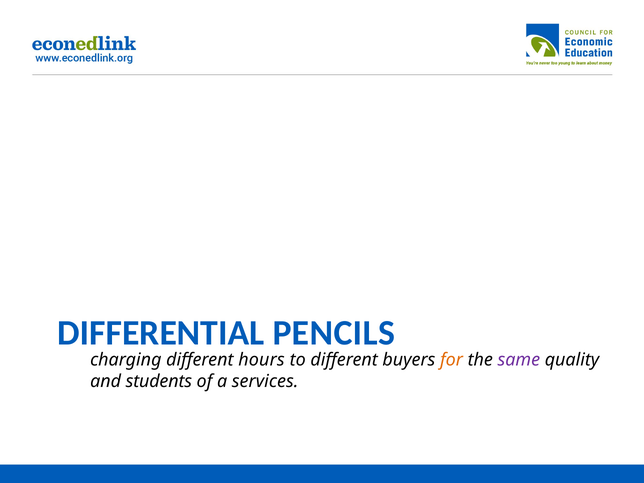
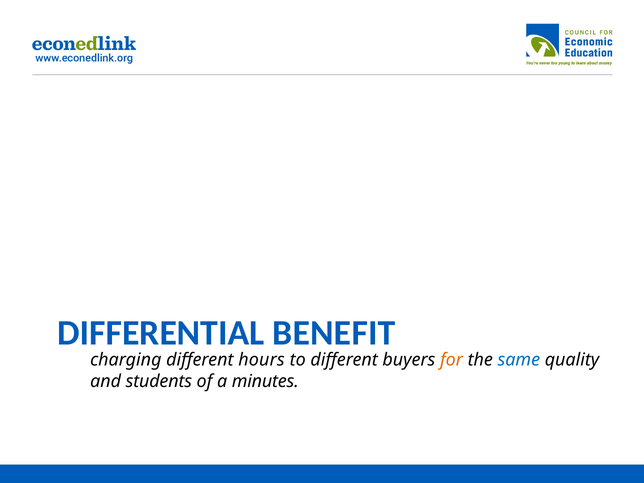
PENCILS: PENCILS -> BENEFIT (334, 333)
same colour: purple -> blue (519, 360)
services: services -> minutes (265, 381)
